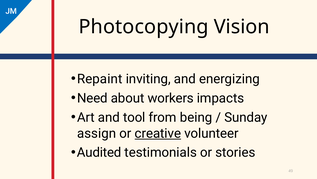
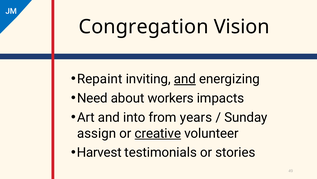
Photocopying: Photocopying -> Congregation (144, 27)
and underline: none -> present (185, 79)
tool: tool -> into (134, 117)
being: being -> years (196, 117)
Audited: Audited -> Harvest (99, 152)
